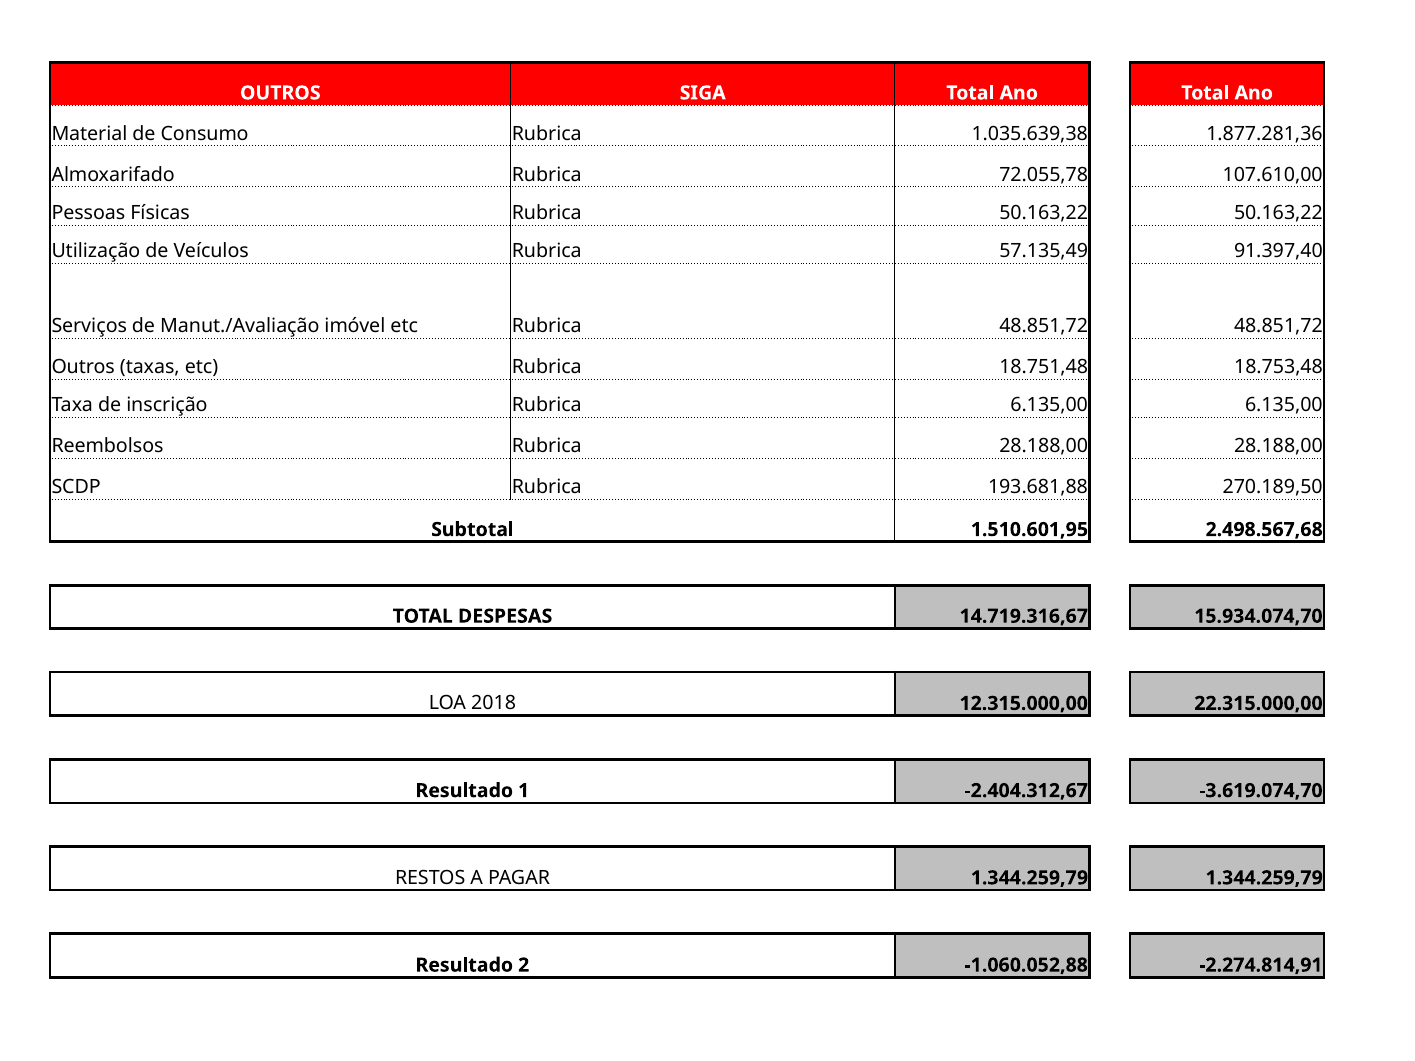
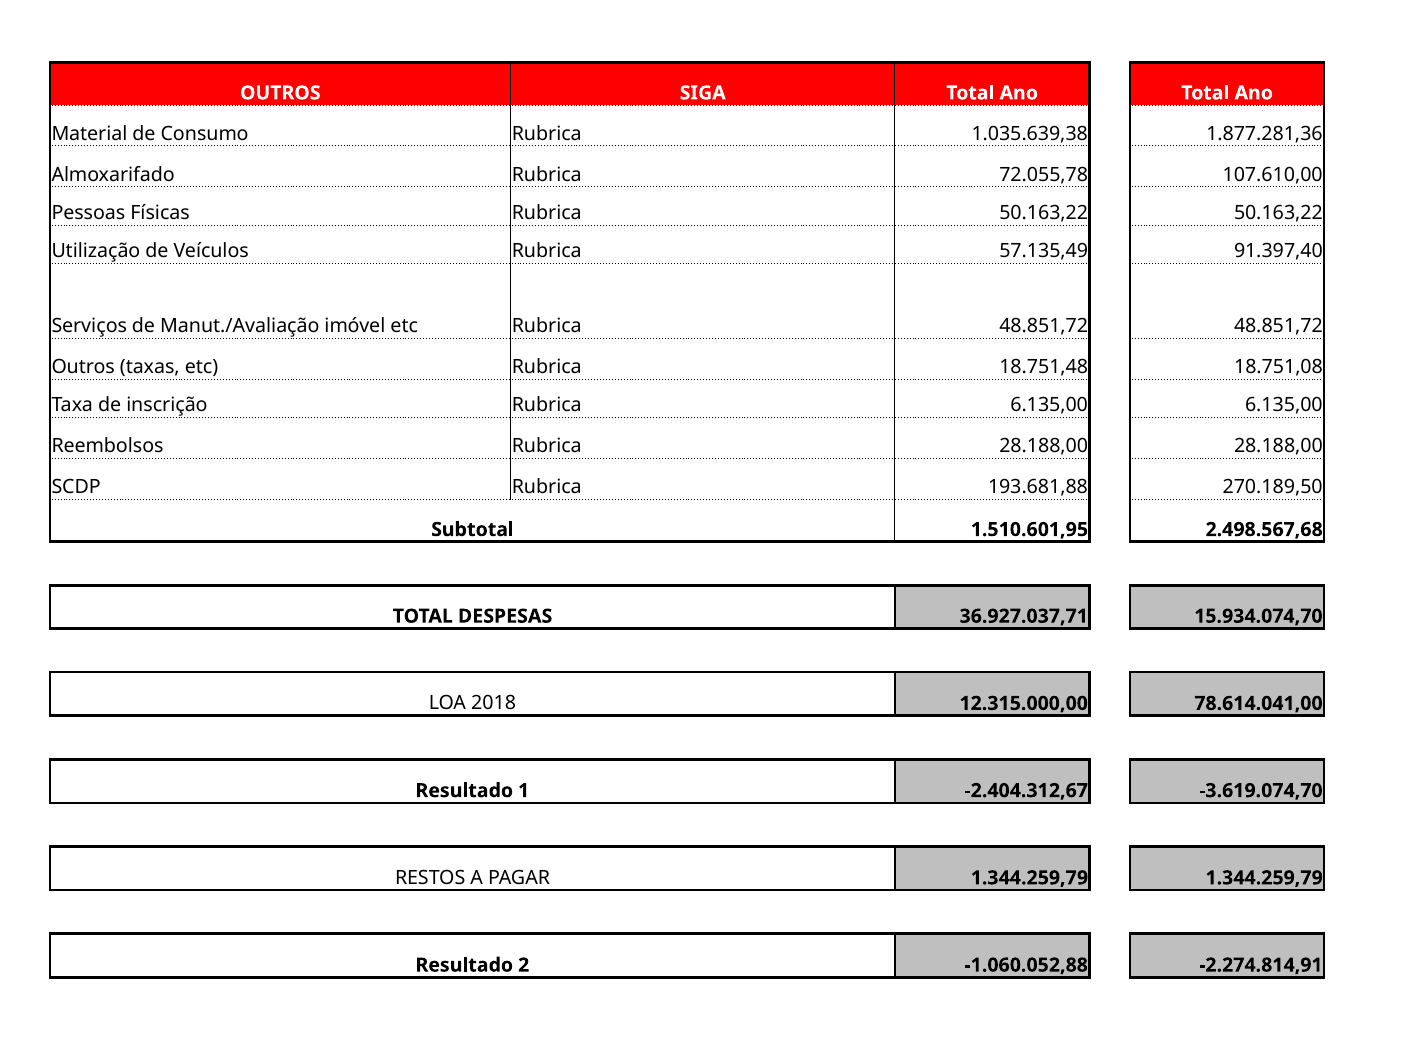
18.753,48: 18.753,48 -> 18.751,08 (1278, 367)
14.719.316,67: 14.719.316,67 -> 36.927.037,71 (1024, 616)
22.315.000,00: 22.315.000,00 -> 78.614.041,00 (1258, 704)
